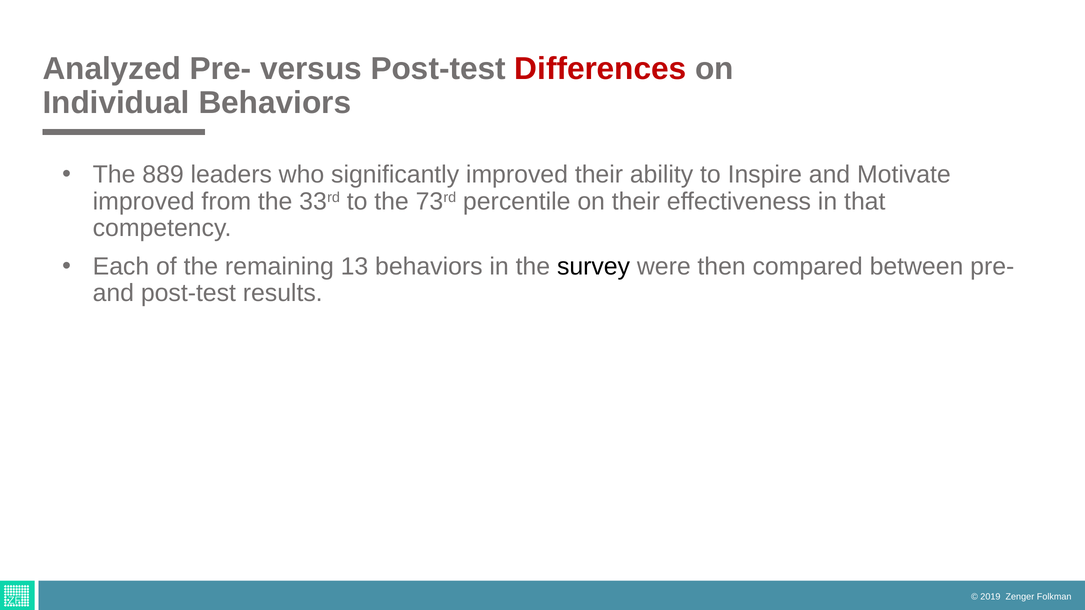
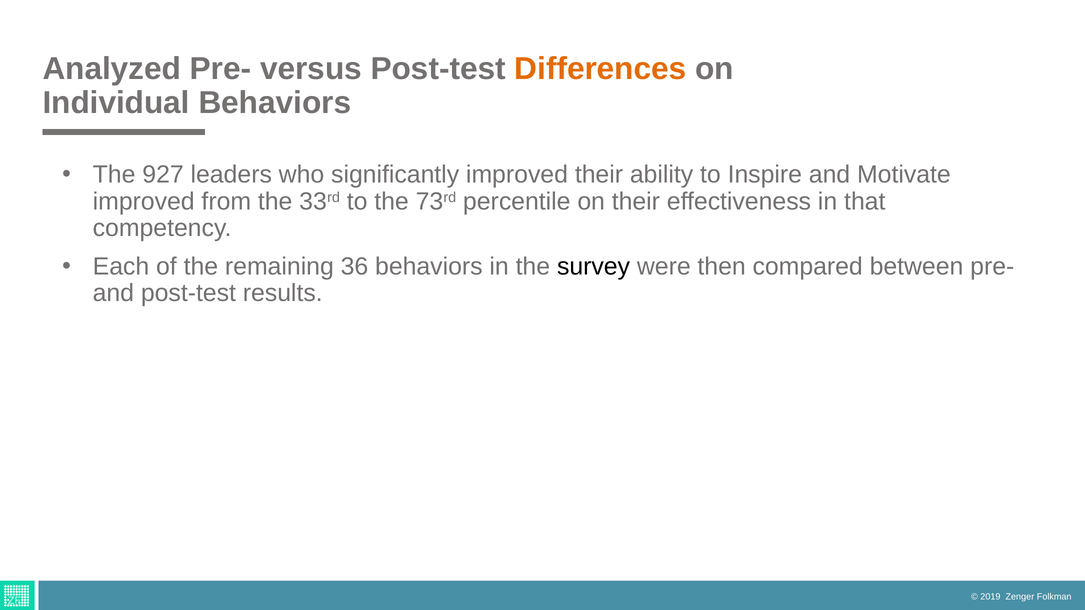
Differences colour: red -> orange (600, 69)
889: 889 -> 927 (163, 175)
13: 13 -> 36 (355, 266)
